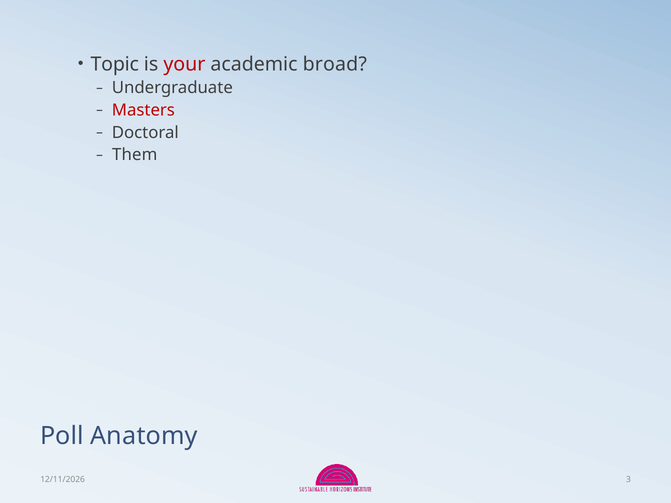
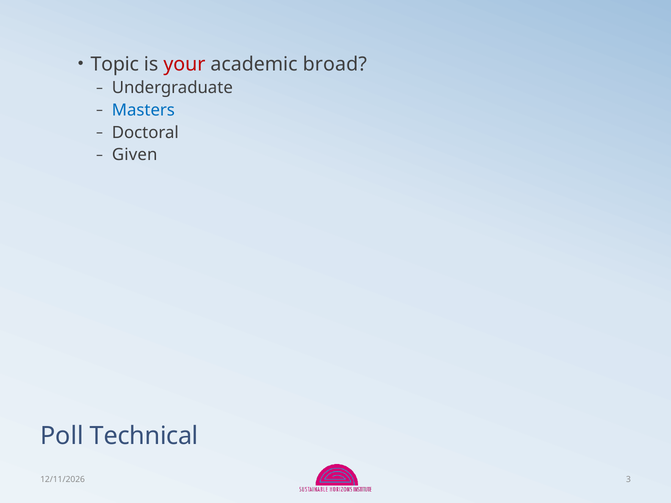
Masters colour: red -> blue (143, 110)
Them: Them -> Given (135, 155)
Anatomy: Anatomy -> Technical (144, 436)
